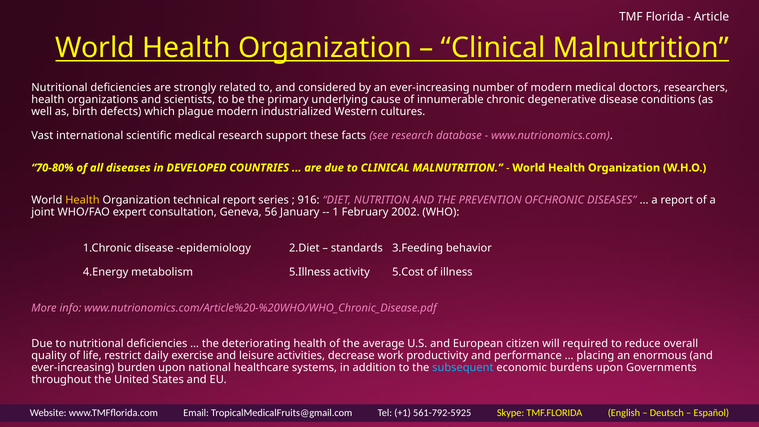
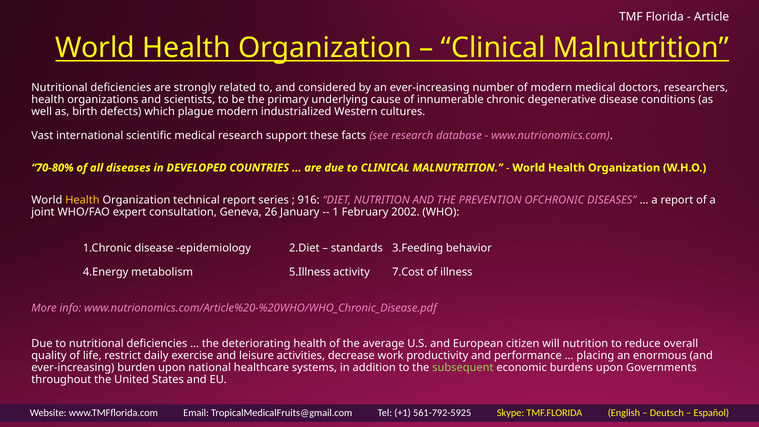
56: 56 -> 26 (271, 212)
5.Cost: 5.Cost -> 7.Cost (408, 272)
will required: required -> nutrition (585, 344)
subsequent colour: light blue -> light green (463, 368)
